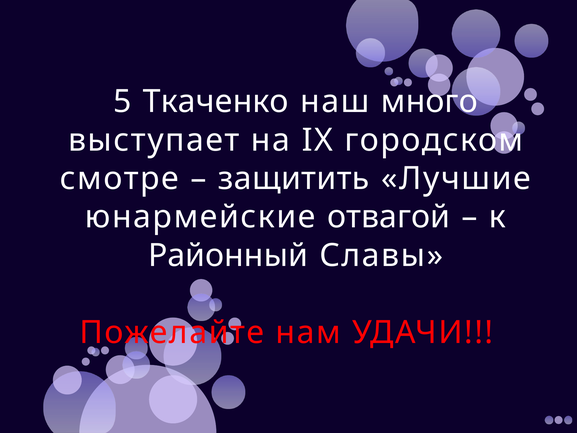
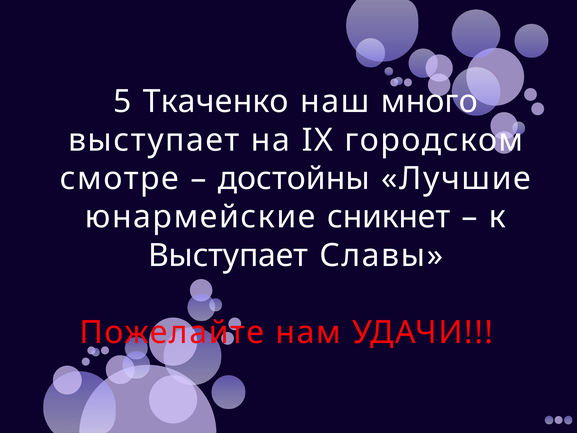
защитить: защитить -> достойны (294, 178)
отвагой: отвагой -> сникнет (389, 217)
Районный: Районный -> Выступает (228, 255)
